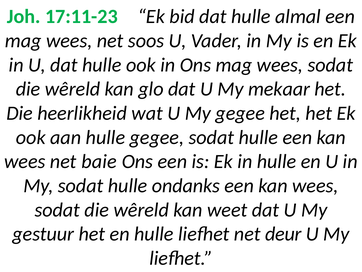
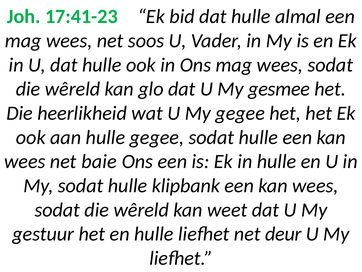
17:11-23: 17:11-23 -> 17:41-23 (81, 17)
mekaar: mekaar -> gesmee (279, 89)
ondanks: ondanks -> klipbank (186, 185)
